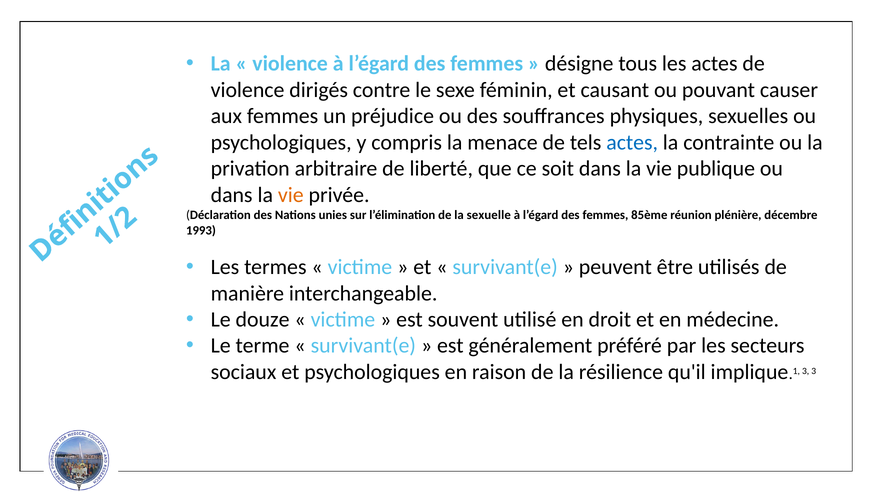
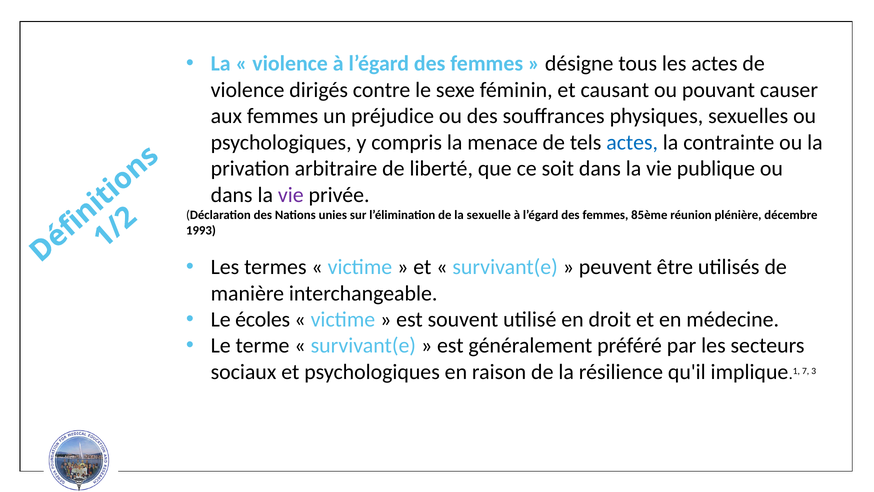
vie colour: orange -> purple (291, 195)
douze: douze -> écoles (263, 319)
3: 3 -> 7 (806, 371)
